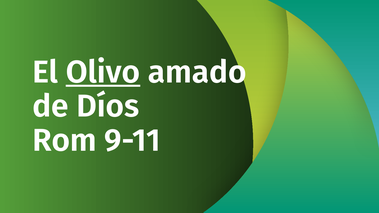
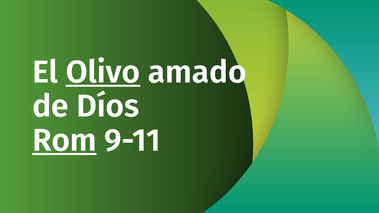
Rom underline: none -> present (64, 141)
